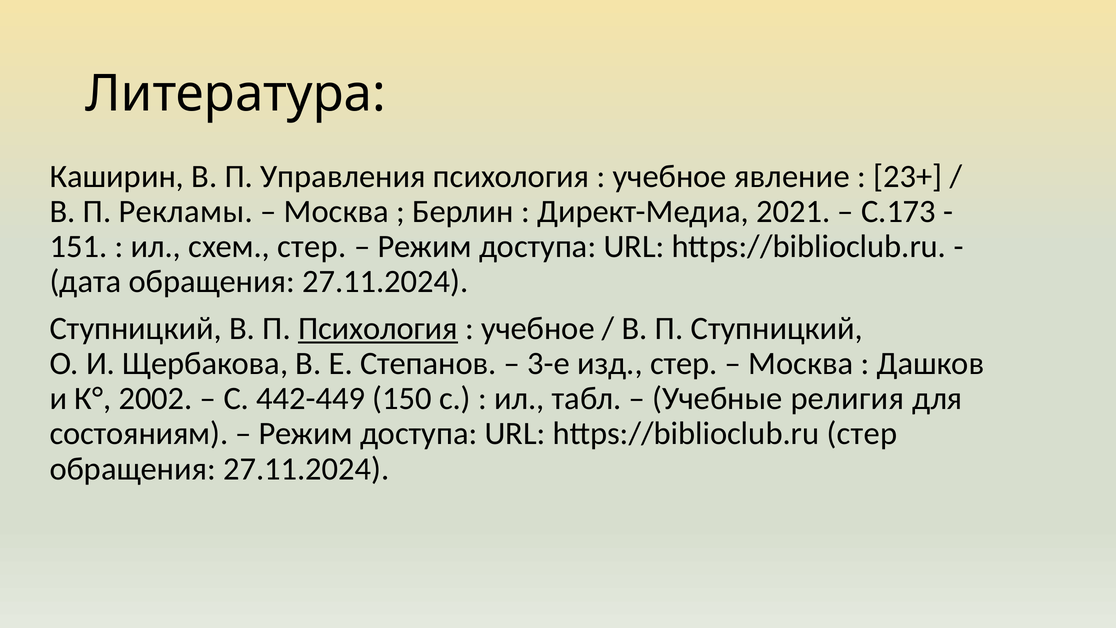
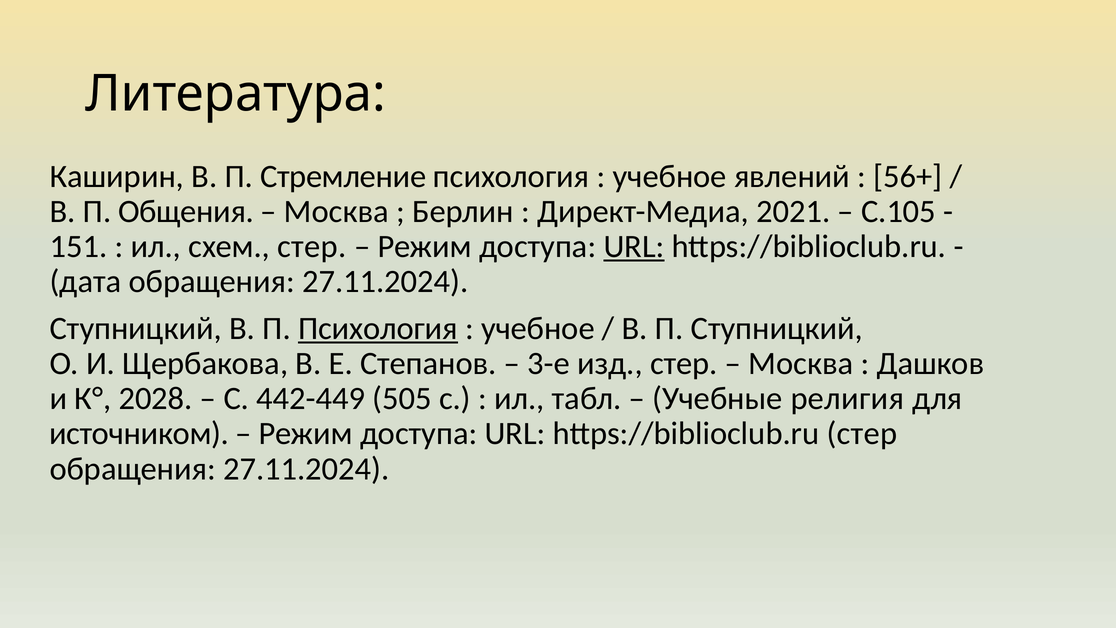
Управления: Управления -> Стремление (343, 176)
явление: явление -> явлений (792, 176)
23+: 23+ -> 56+ (908, 176)
Рекламы: Рекламы -> Общения (186, 211)
С.173: С.173 -> С.105 (898, 211)
URL underline: none -> present (634, 246)
2002: 2002 -> 2028 (156, 398)
150: 150 -> 505 (402, 398)
состояниям: состояниям -> источником (139, 434)
